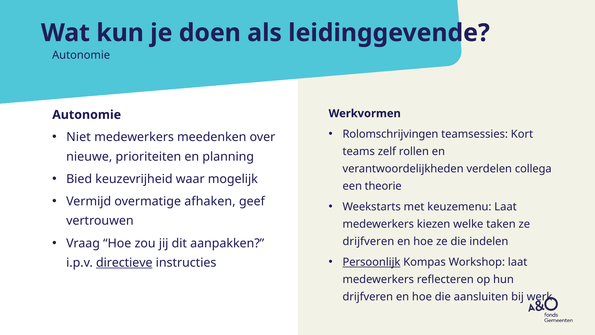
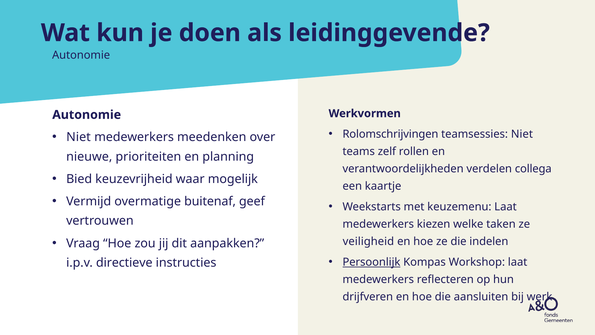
teamsessies Kort: Kort -> Niet (522, 134)
theorie: theorie -> kaartje (383, 186)
afhaken: afhaken -> buitenaf (210, 201)
drijfveren: drijfveren -> veiligheid (368, 241)
directieve underline: present -> none (124, 262)
